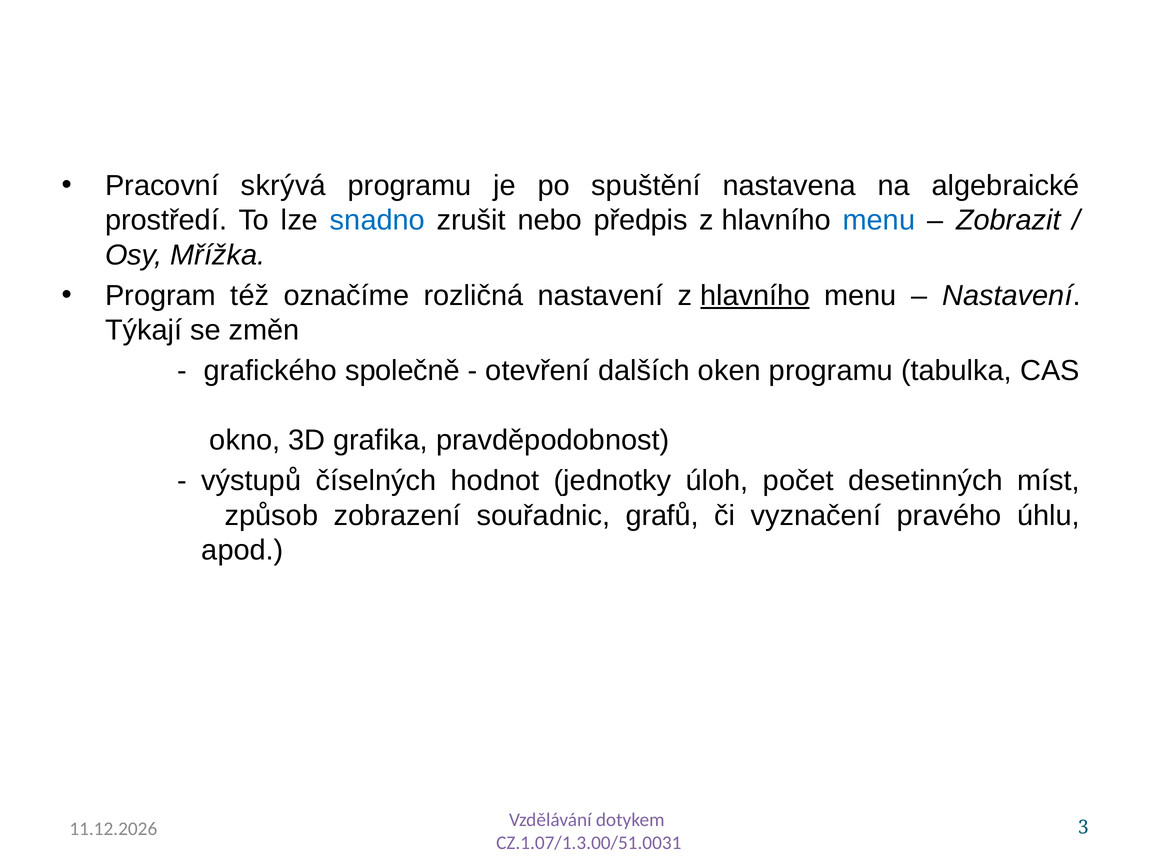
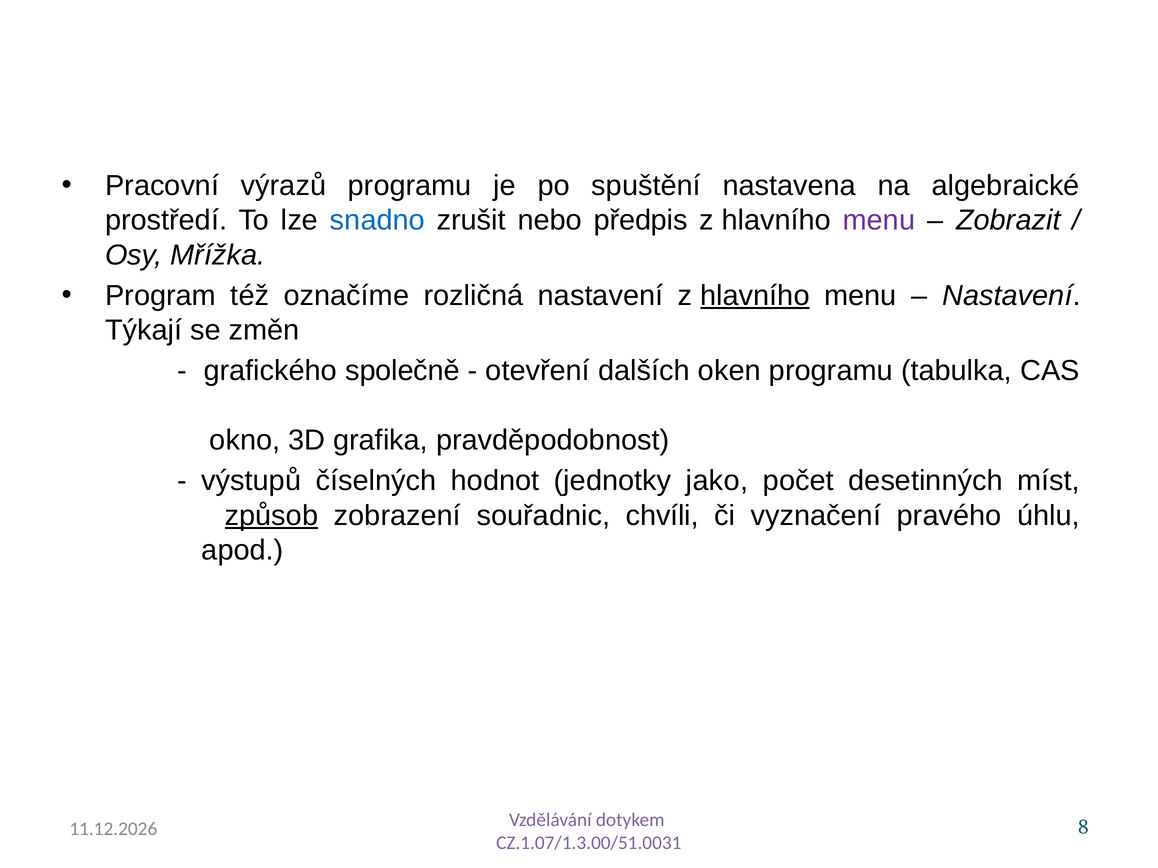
skrývá: skrývá -> výrazů (283, 186)
menu colour: blue -> purple (879, 221)
úloh: úloh -> jako (717, 481)
způsob underline: none -> present (272, 516)
grafů: grafů -> chvíli (662, 516)
3: 3 -> 8 (1083, 828)
